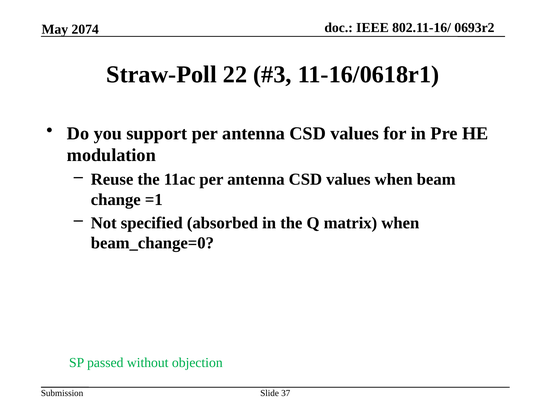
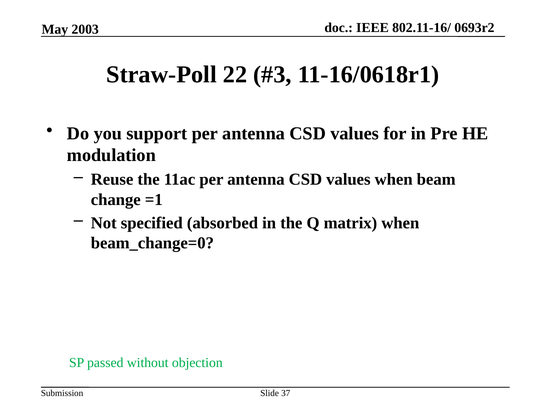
2074: 2074 -> 2003 (85, 29)
